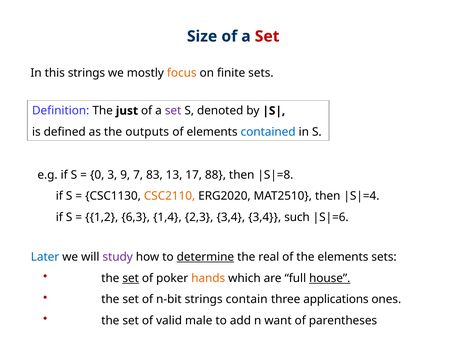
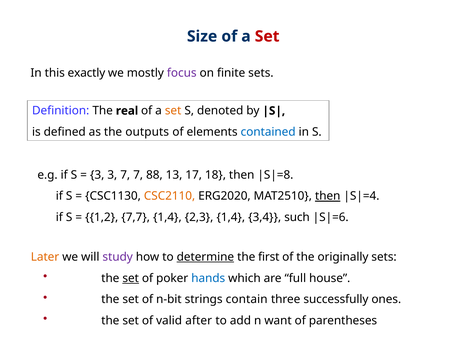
this strings: strings -> exactly (86, 73)
focus colour: orange -> purple (182, 73)
just: just -> real (127, 111)
set colour: purple -> orange (173, 111)
0: 0 -> 3 (97, 175)
3 9: 9 -> 7 (125, 175)
83: 83 -> 88 (154, 175)
88: 88 -> 18 (215, 175)
then underline: none -> present (328, 196)
6,3: 6,3 -> 7,7 (136, 217)
2,3 3,4: 3,4 -> 1,4 (231, 217)
Later colour: blue -> orange (45, 257)
real: real -> first (269, 257)
the elements: elements -> originally (343, 257)
hands colour: orange -> blue (208, 278)
house underline: present -> none (330, 278)
applications: applications -> successfully (336, 299)
male: male -> after (199, 320)
